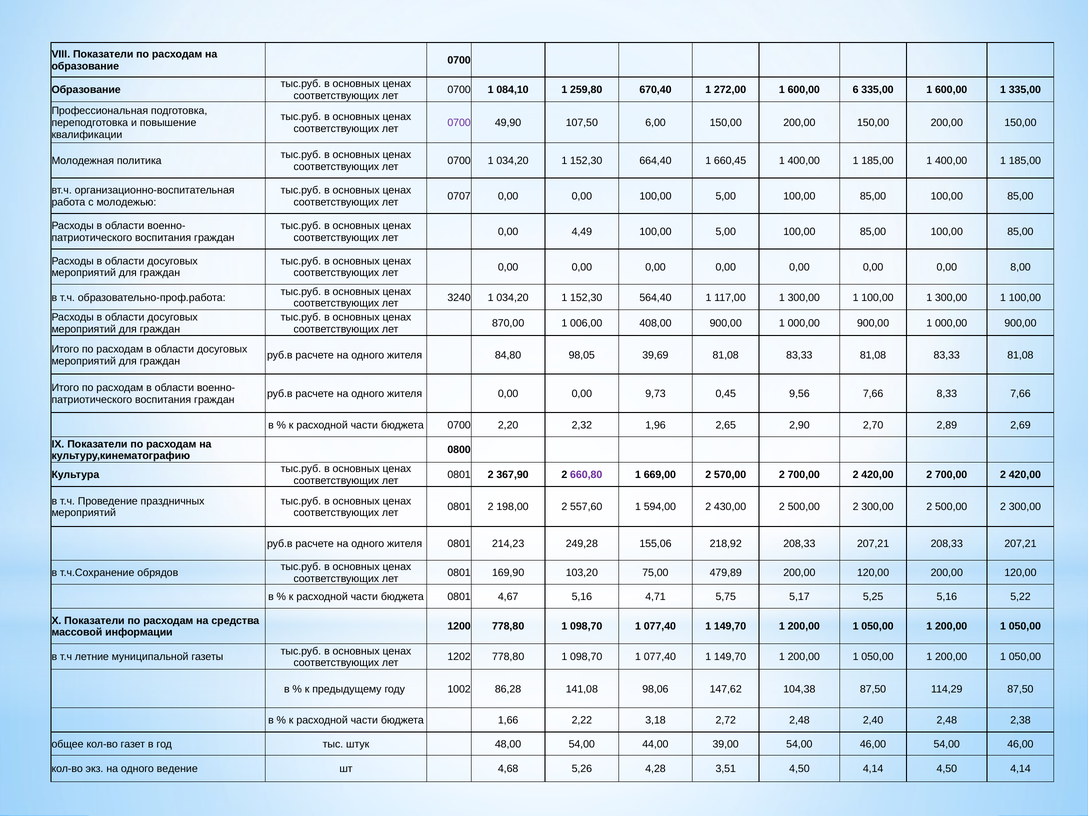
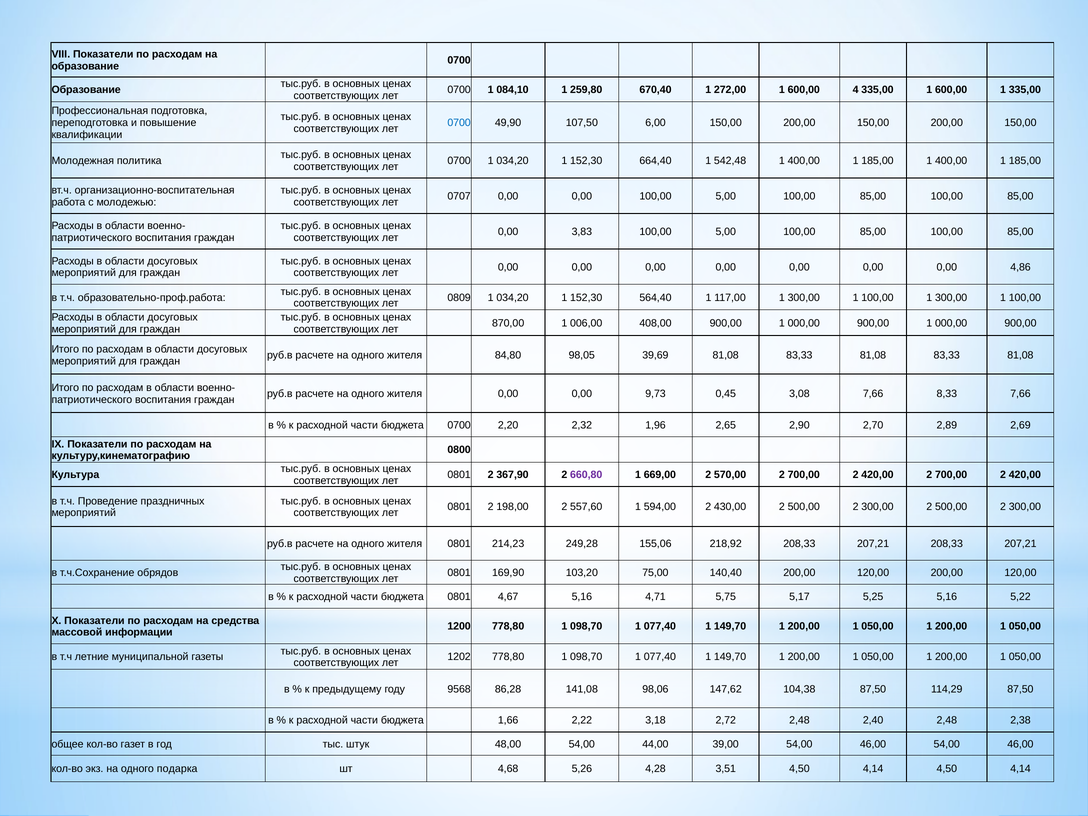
6: 6 -> 4 (856, 90)
0700 colour: purple -> blue (459, 123)
660,45: 660,45 -> 542,48 (730, 161)
4,49: 4,49 -> 3,83 (582, 232)
8,00: 8,00 -> 4,86 (1021, 267)
3240: 3240 -> 0809 (459, 298)
9,56: 9,56 -> 3,08 (799, 394)
479,89: 479,89 -> 140,40 (726, 573)
1002: 1002 -> 9568 (459, 689)
ведение: ведение -> подарка (177, 769)
